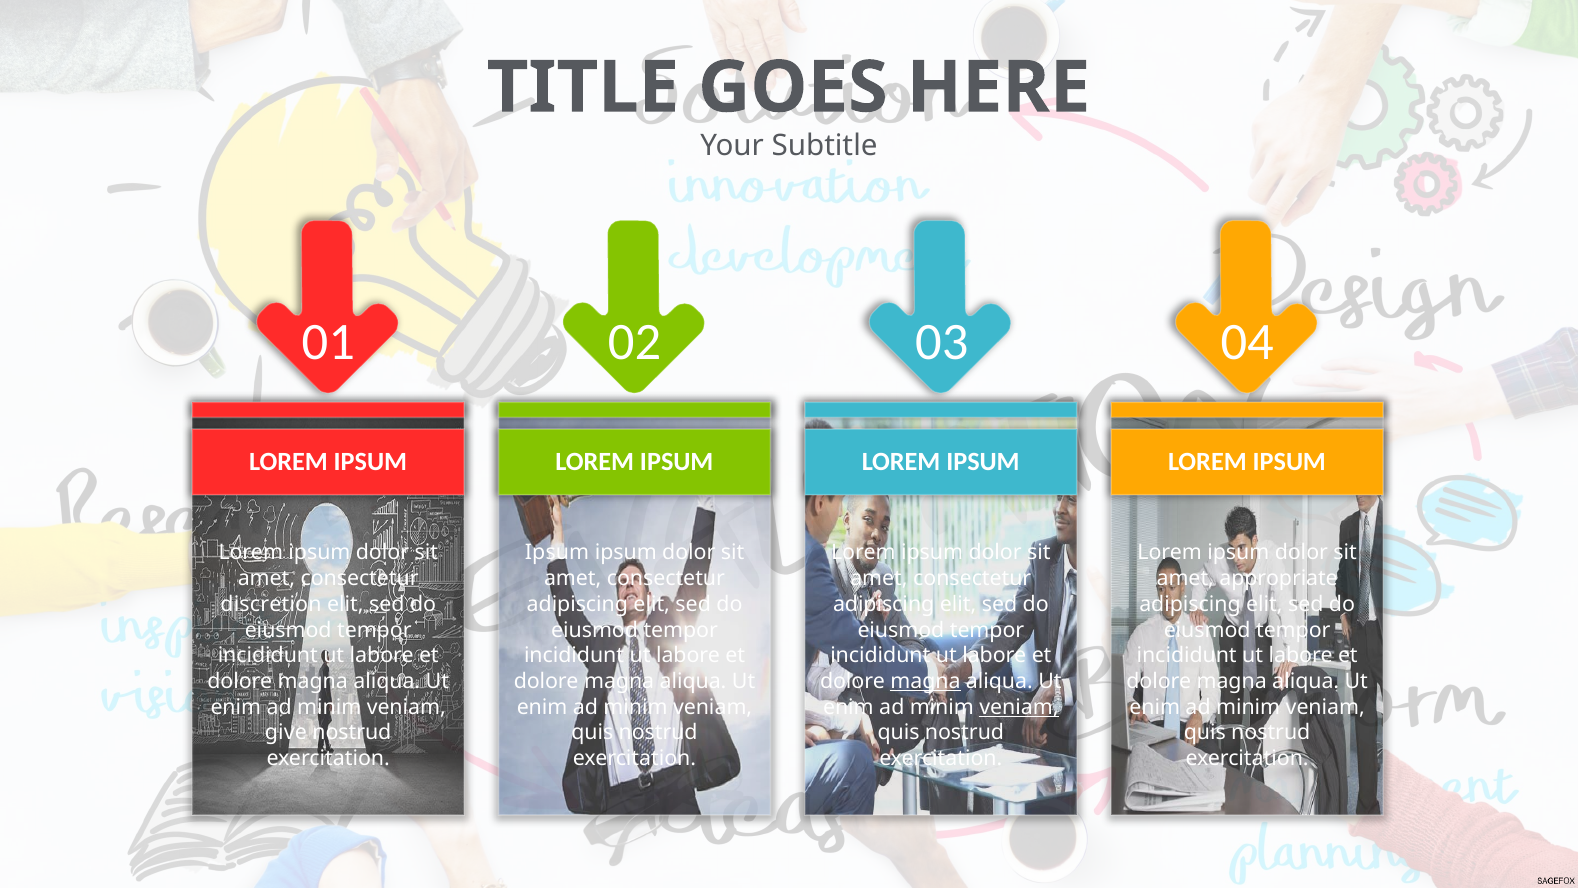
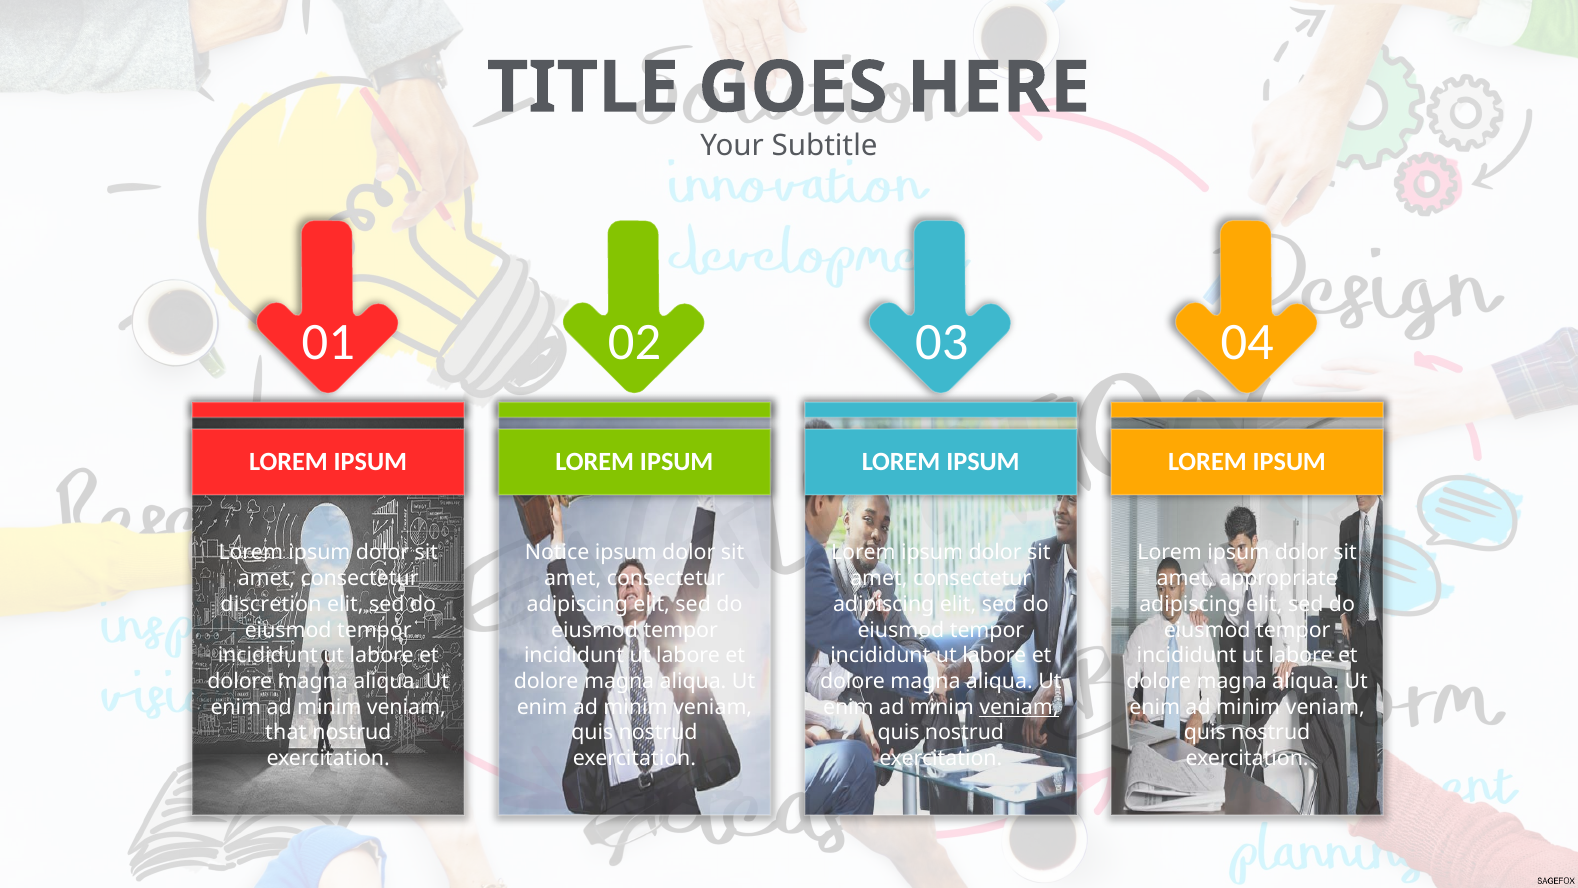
Ipsum: Ipsum -> Notice (557, 553)
magna underline: present -> none (925, 681)
give: give -> that (286, 732)
